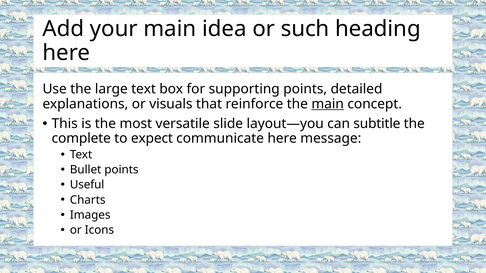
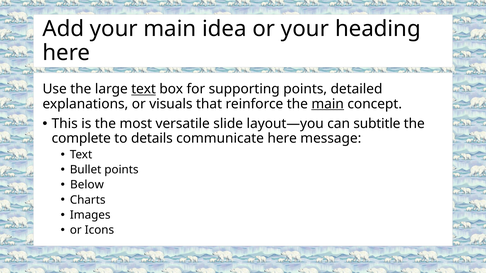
or such: such -> your (305, 29)
text underline: none -> present (144, 89)
expect: expect -> details (152, 139)
Useful: Useful -> Below (87, 185)
